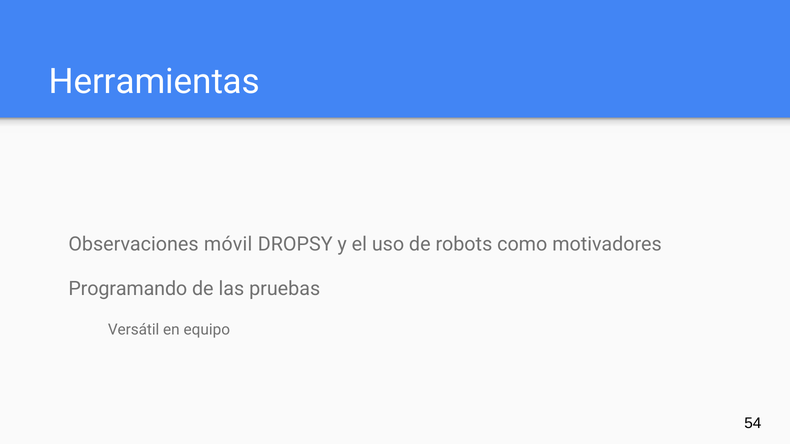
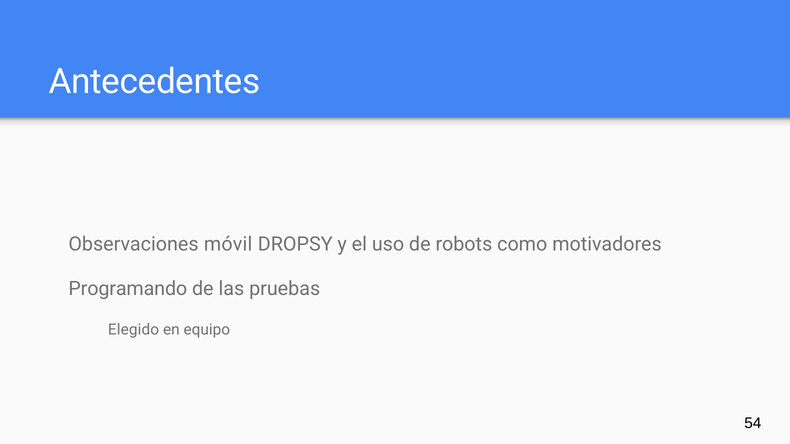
Herramientas: Herramientas -> Antecedentes (155, 82)
Versátil: Versátil -> Elegido (133, 330)
